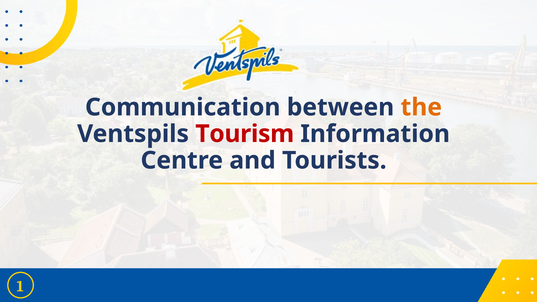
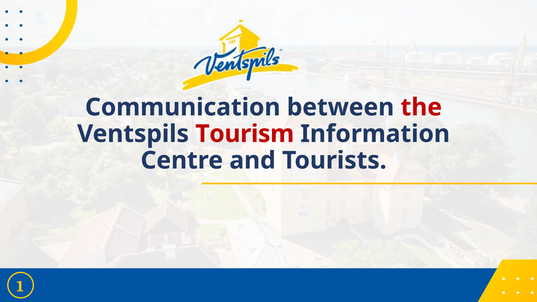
the colour: orange -> red (421, 107)
